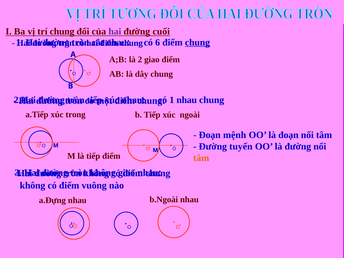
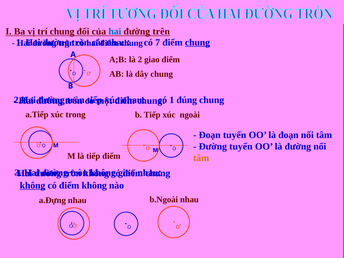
hai colour: purple -> blue (115, 32)
cuối: cuối -> trên (161, 32)
6: 6 -> 7 (158, 42)
1 nhau: nhau -> đúng (187, 100)
Đoạn mệnh: mệnh -> tuyến (235, 135)
không underline: none -> present (33, 185)
điểm vuông: vuông -> không (94, 185)
